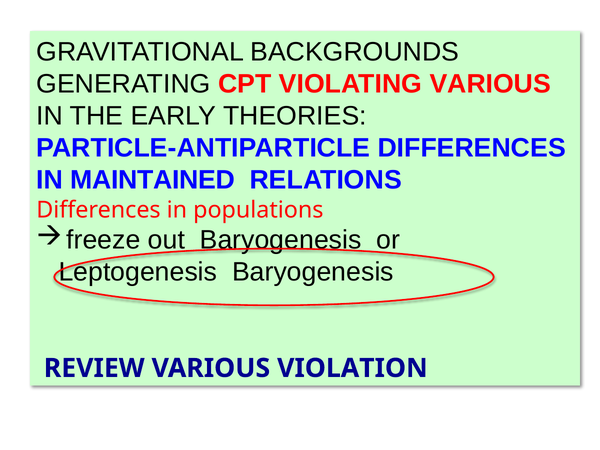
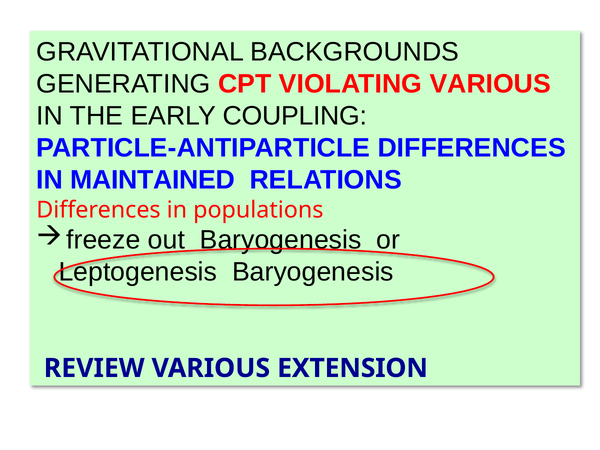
THEORIES: THEORIES -> COUPLING (295, 116)
VIOLATION: VIOLATION -> EXTENSION (353, 368)
